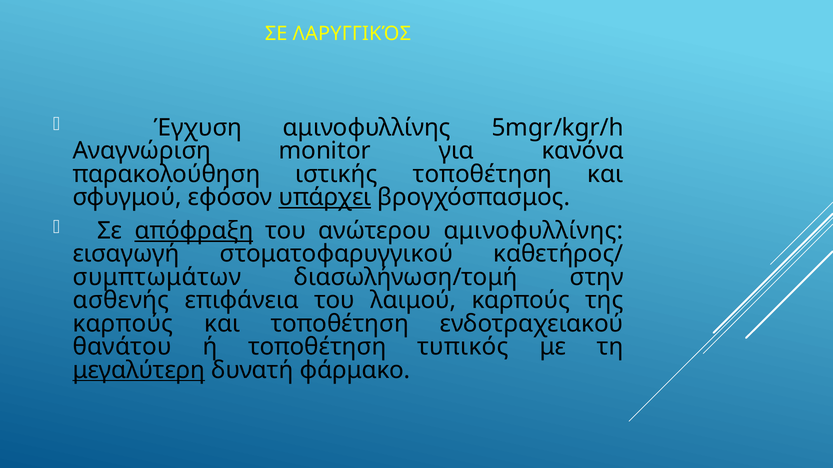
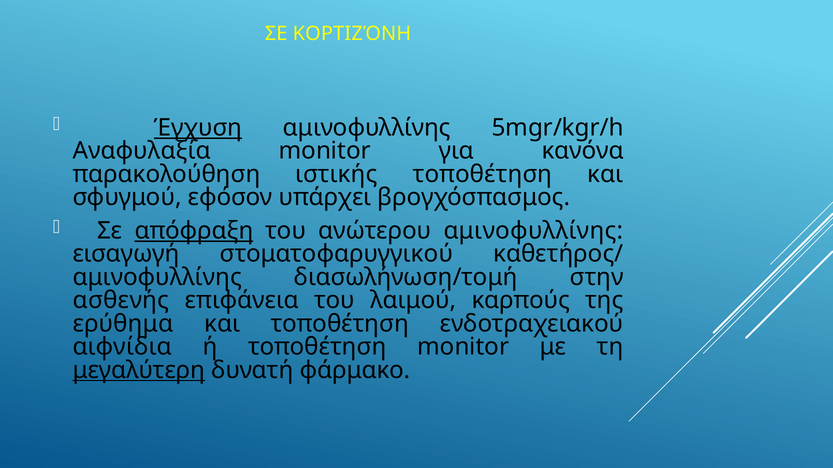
ΛΑΡΥΓΓΙΚΌΣ: ΛΑΡΥΓΓΙΚΌΣ -> ΚΟΡΤΙΖΌΝΗ (352, 34)
Έγχυση underline: none -> present (198, 128)
Αναγνώριση: Αναγνώριση -> Αναφυλαξία (142, 151)
υπάρχει underline: present -> none (325, 198)
συμπτωμάτων: συμπτωμάτων -> αμινοφυλλίνης (157, 277)
καρπούς: καρπούς -> ερύθημα (123, 324)
θανάτου: θανάτου -> αιφνίδια (122, 347)
τοποθέτηση τυπικός: τυπικός -> monitor (463, 347)
